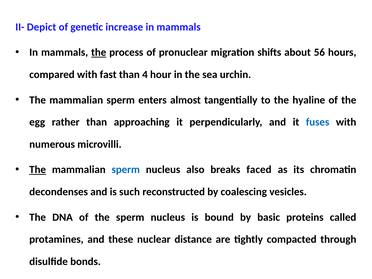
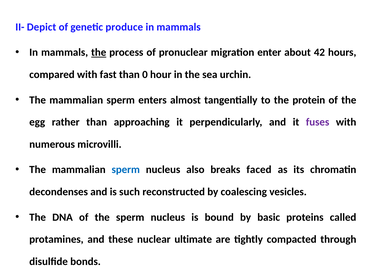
increase: increase -> produce (124, 27)
shifts: shifts -> enter (269, 52)
56: 56 -> 42 (319, 52)
4: 4 -> 0 (145, 75)
hyaline: hyaline -> protein (309, 100)
fuses colour: blue -> purple (318, 122)
The underline: present -> none (38, 170)
distance: distance -> ultimate (193, 239)
